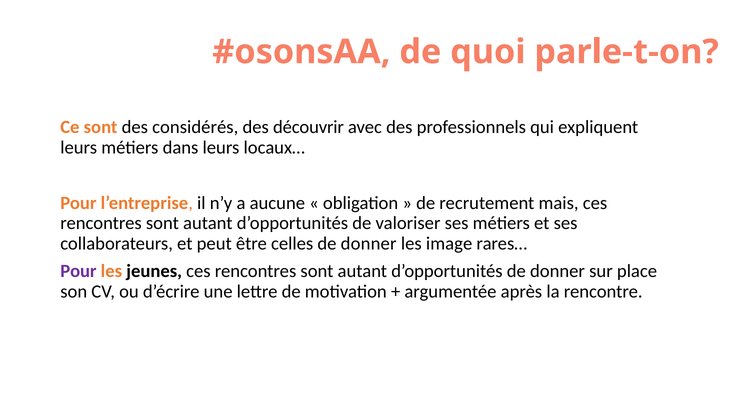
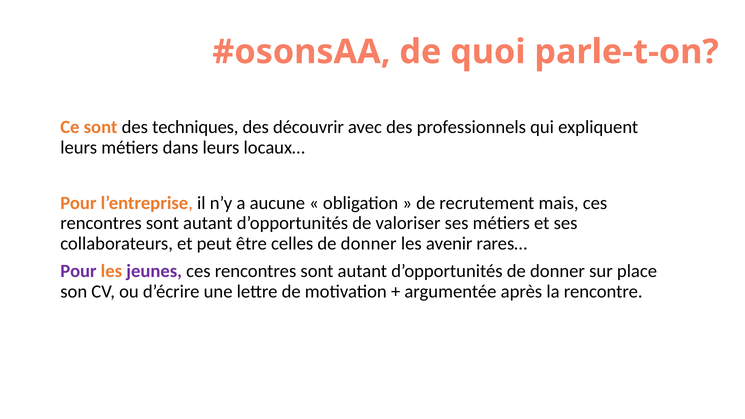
considérés: considérés -> techniques (195, 127)
image: image -> avenir (449, 243)
jeunes colour: black -> purple (154, 271)
